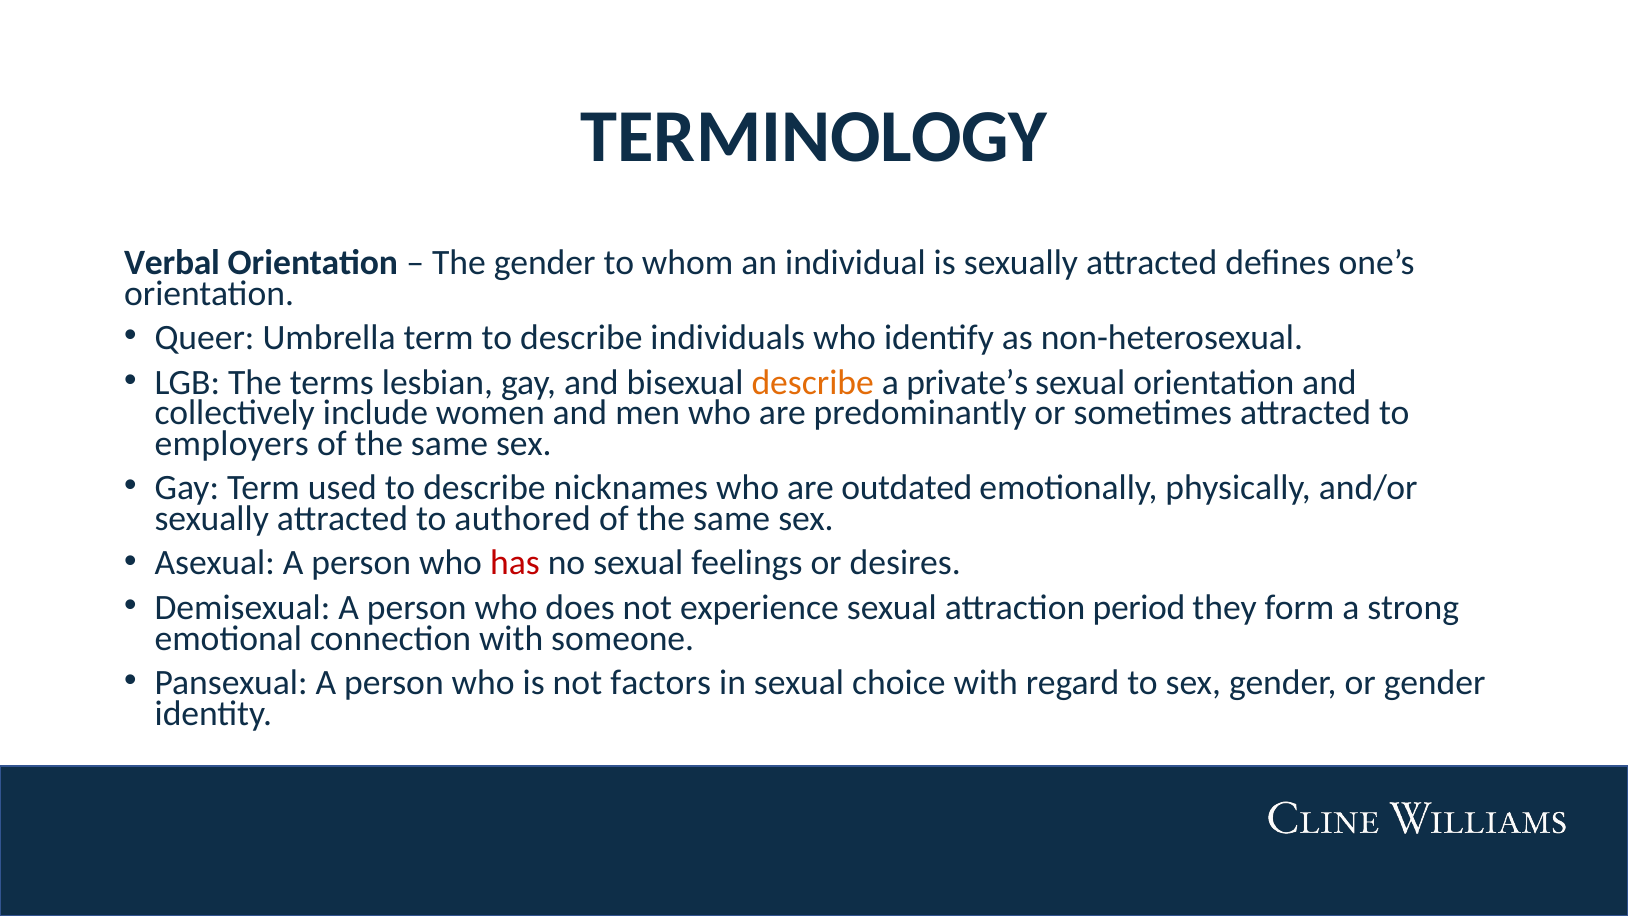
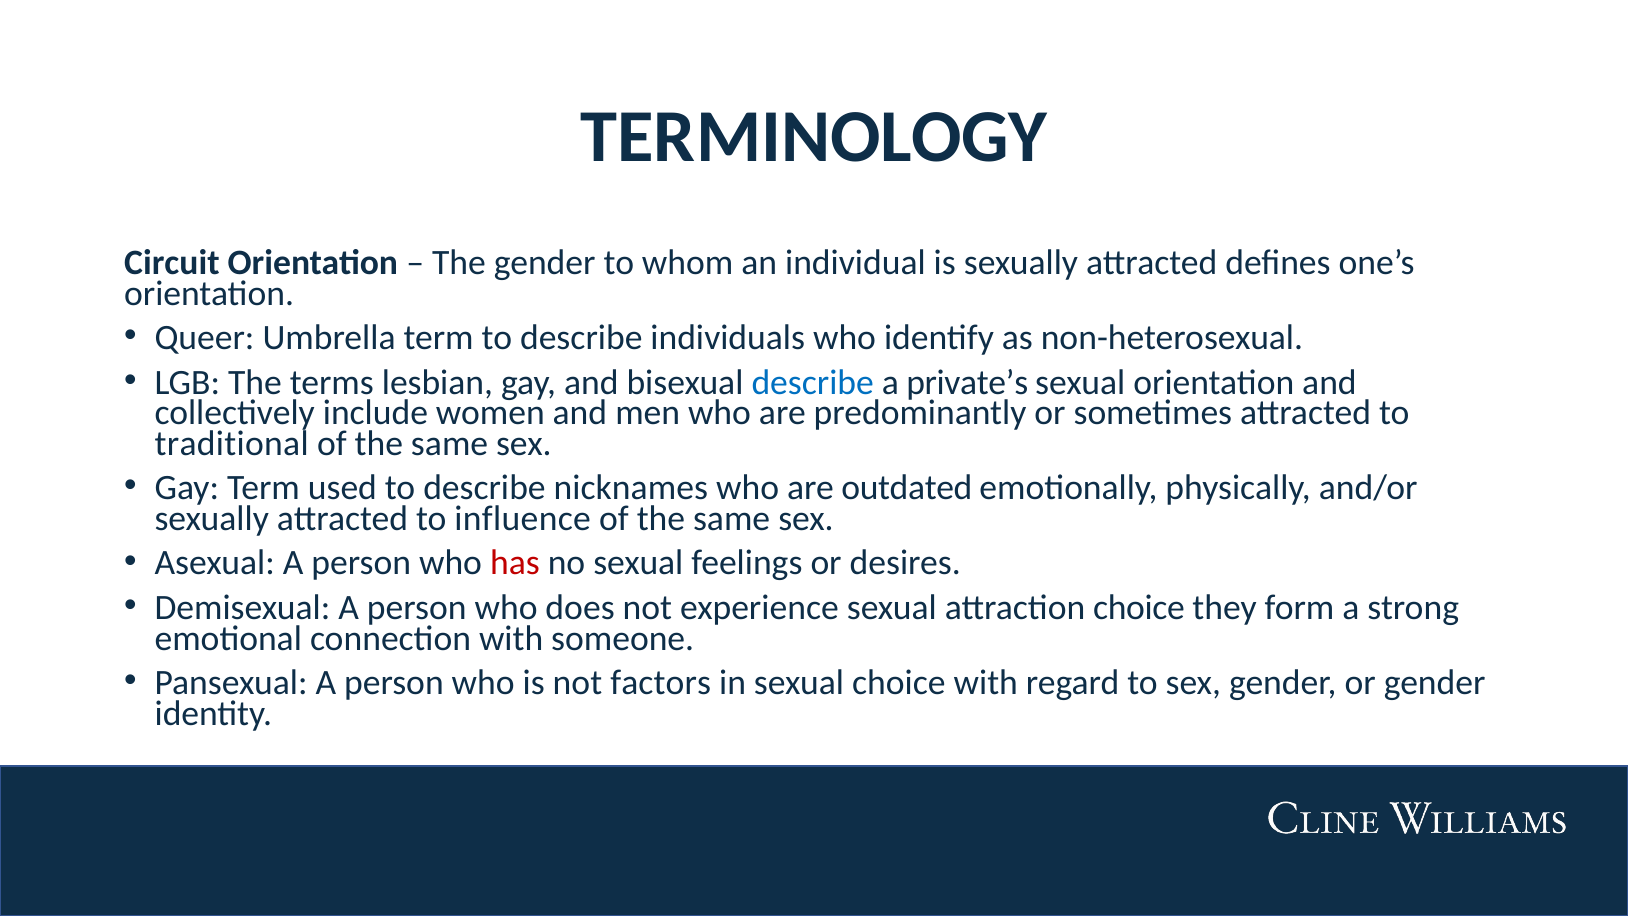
Verbal: Verbal -> Circuit (172, 263)
describe colour: orange -> blue (813, 382)
employers: employers -> traditional (232, 444)
authored: authored -> influence (523, 519)
attraction period: period -> choice (1139, 607)
